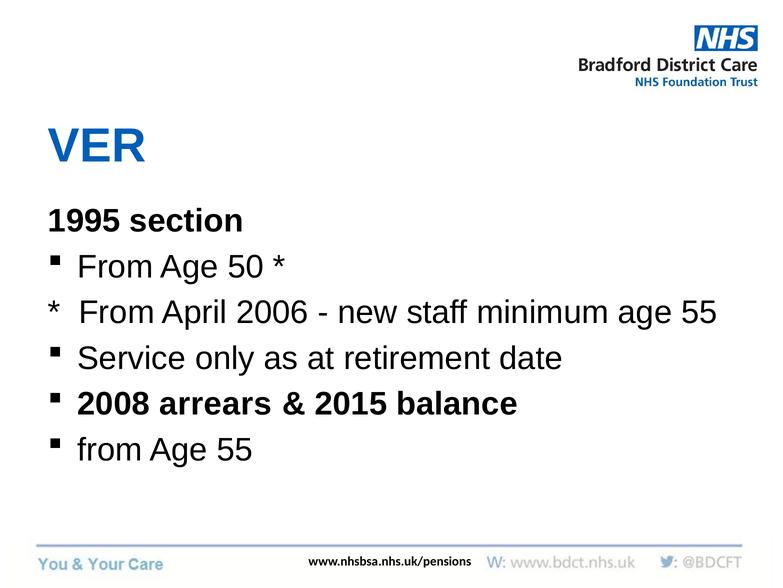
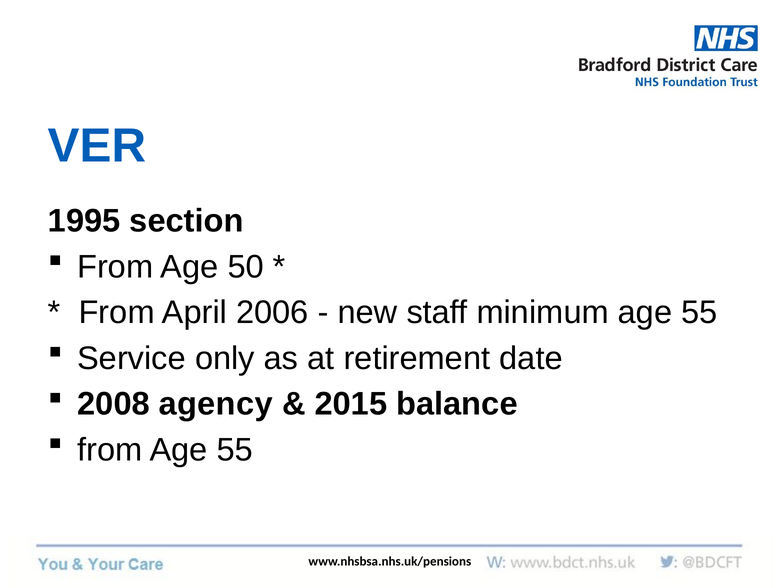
arrears: arrears -> agency (216, 403)
